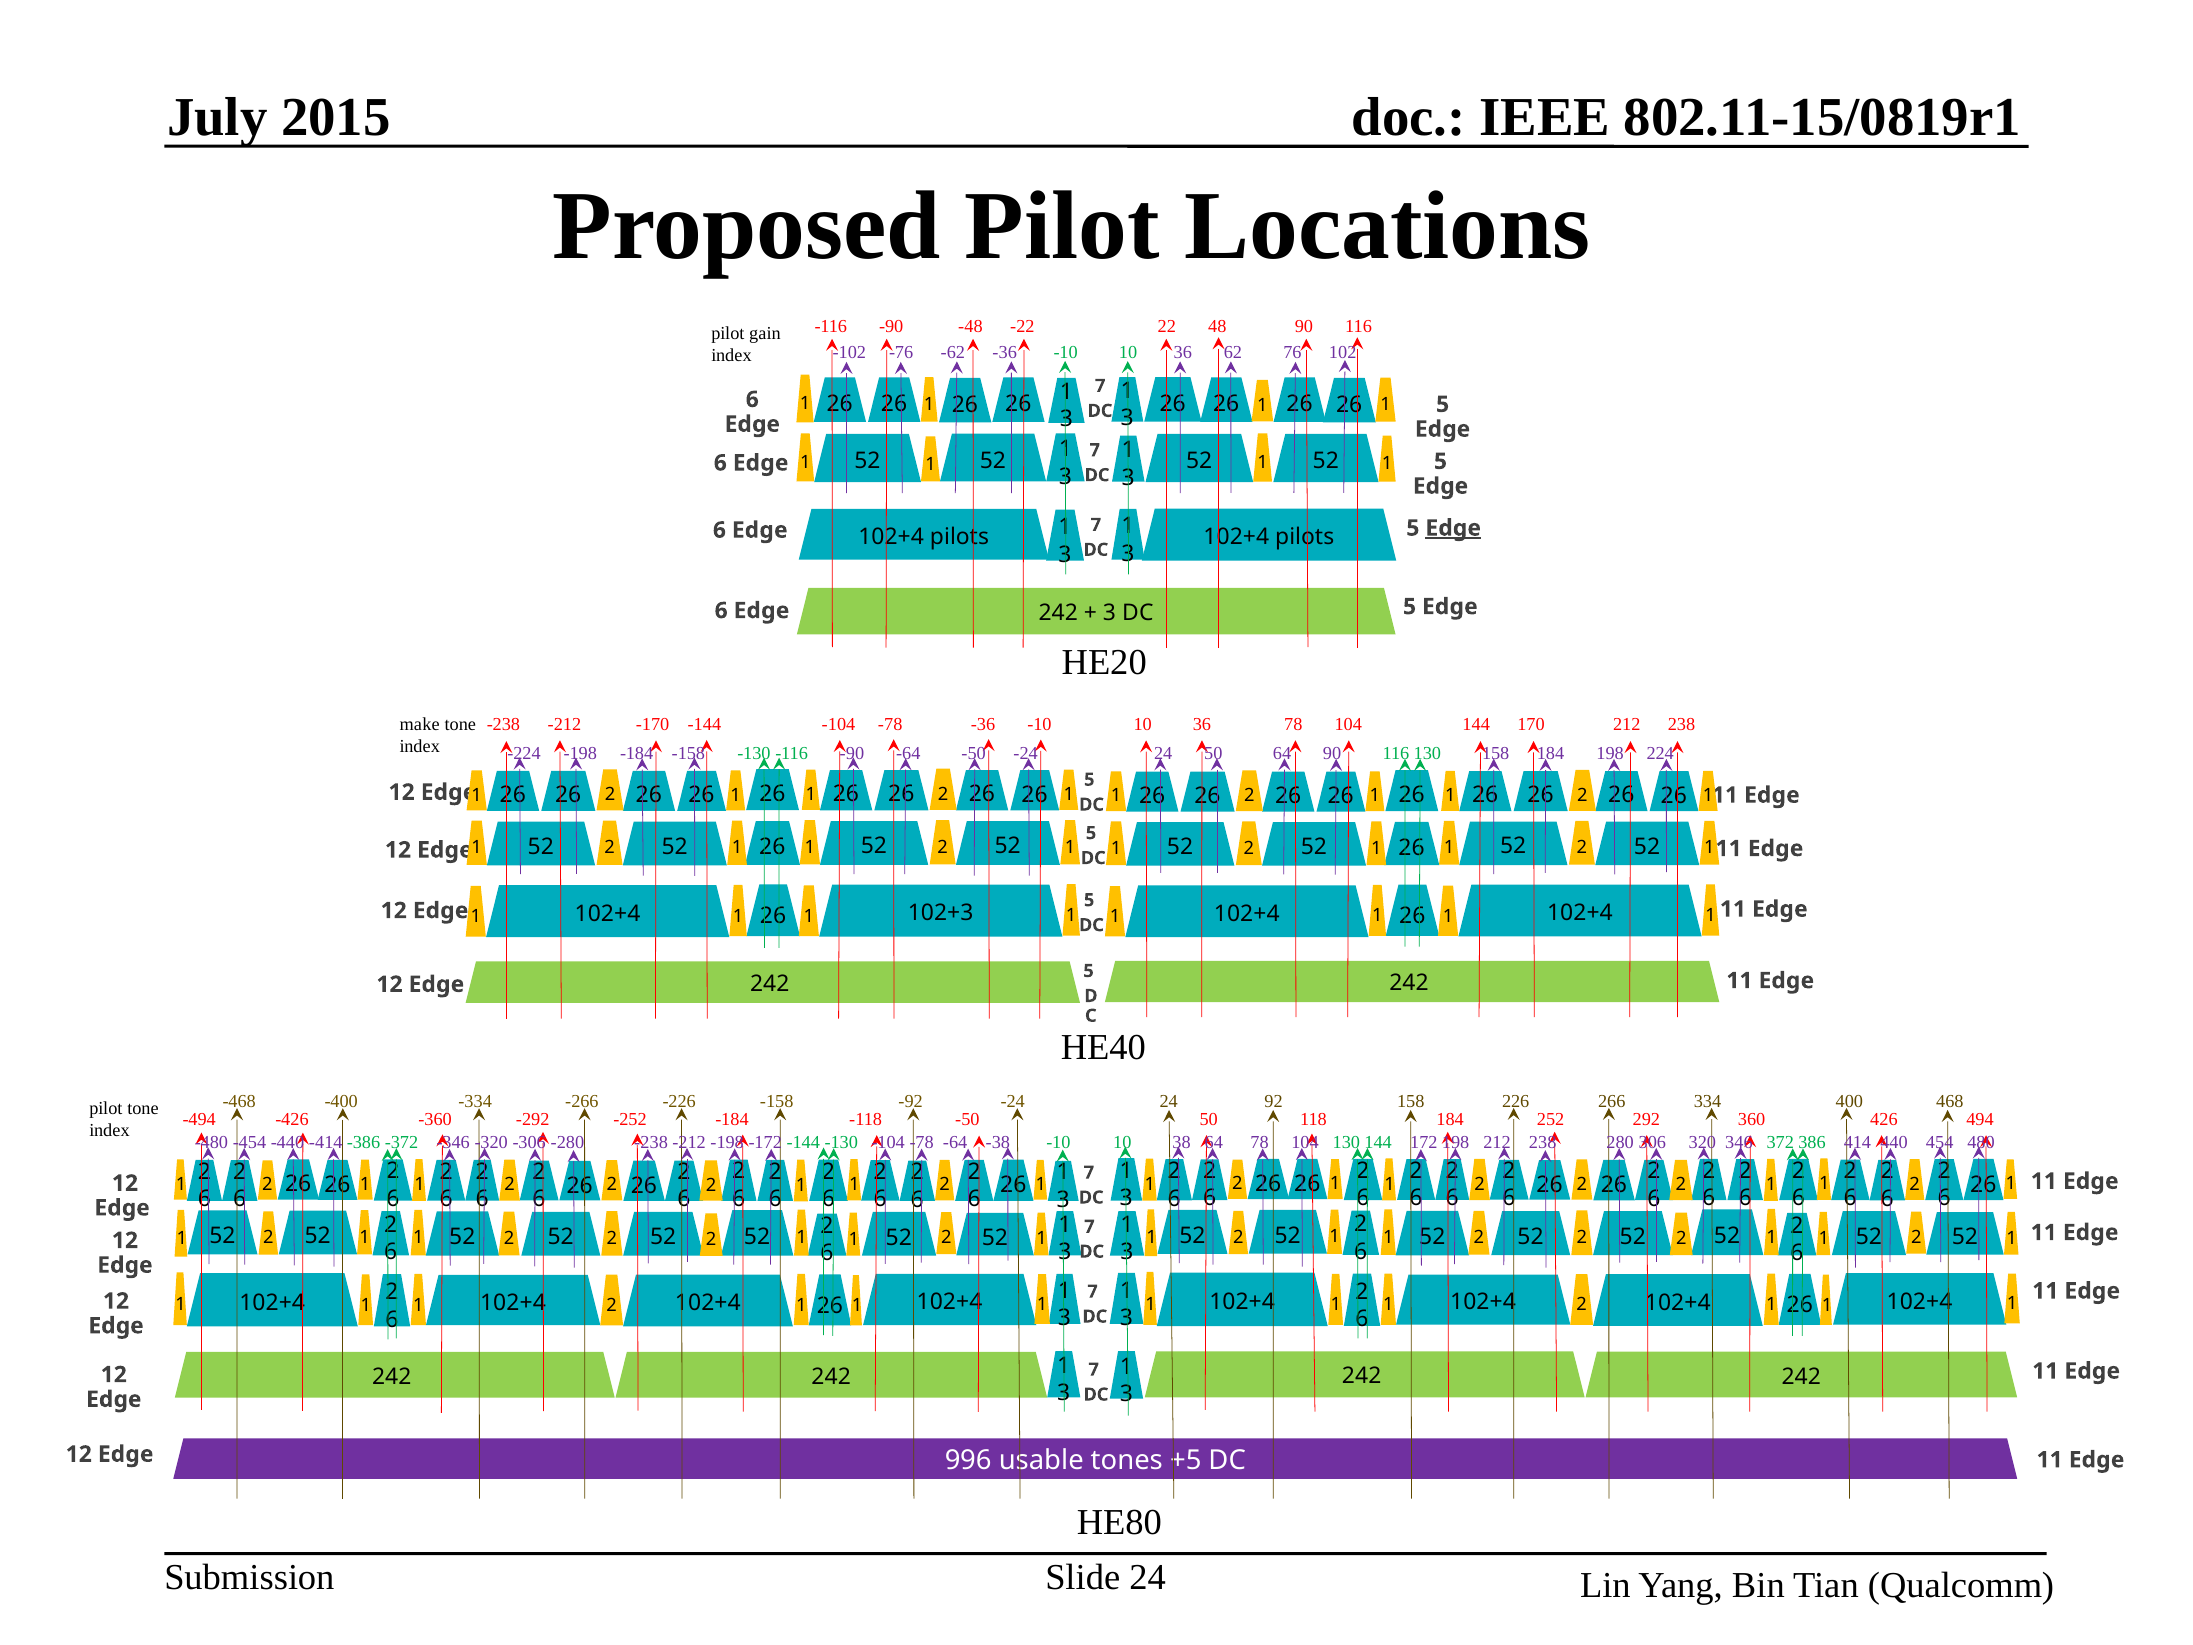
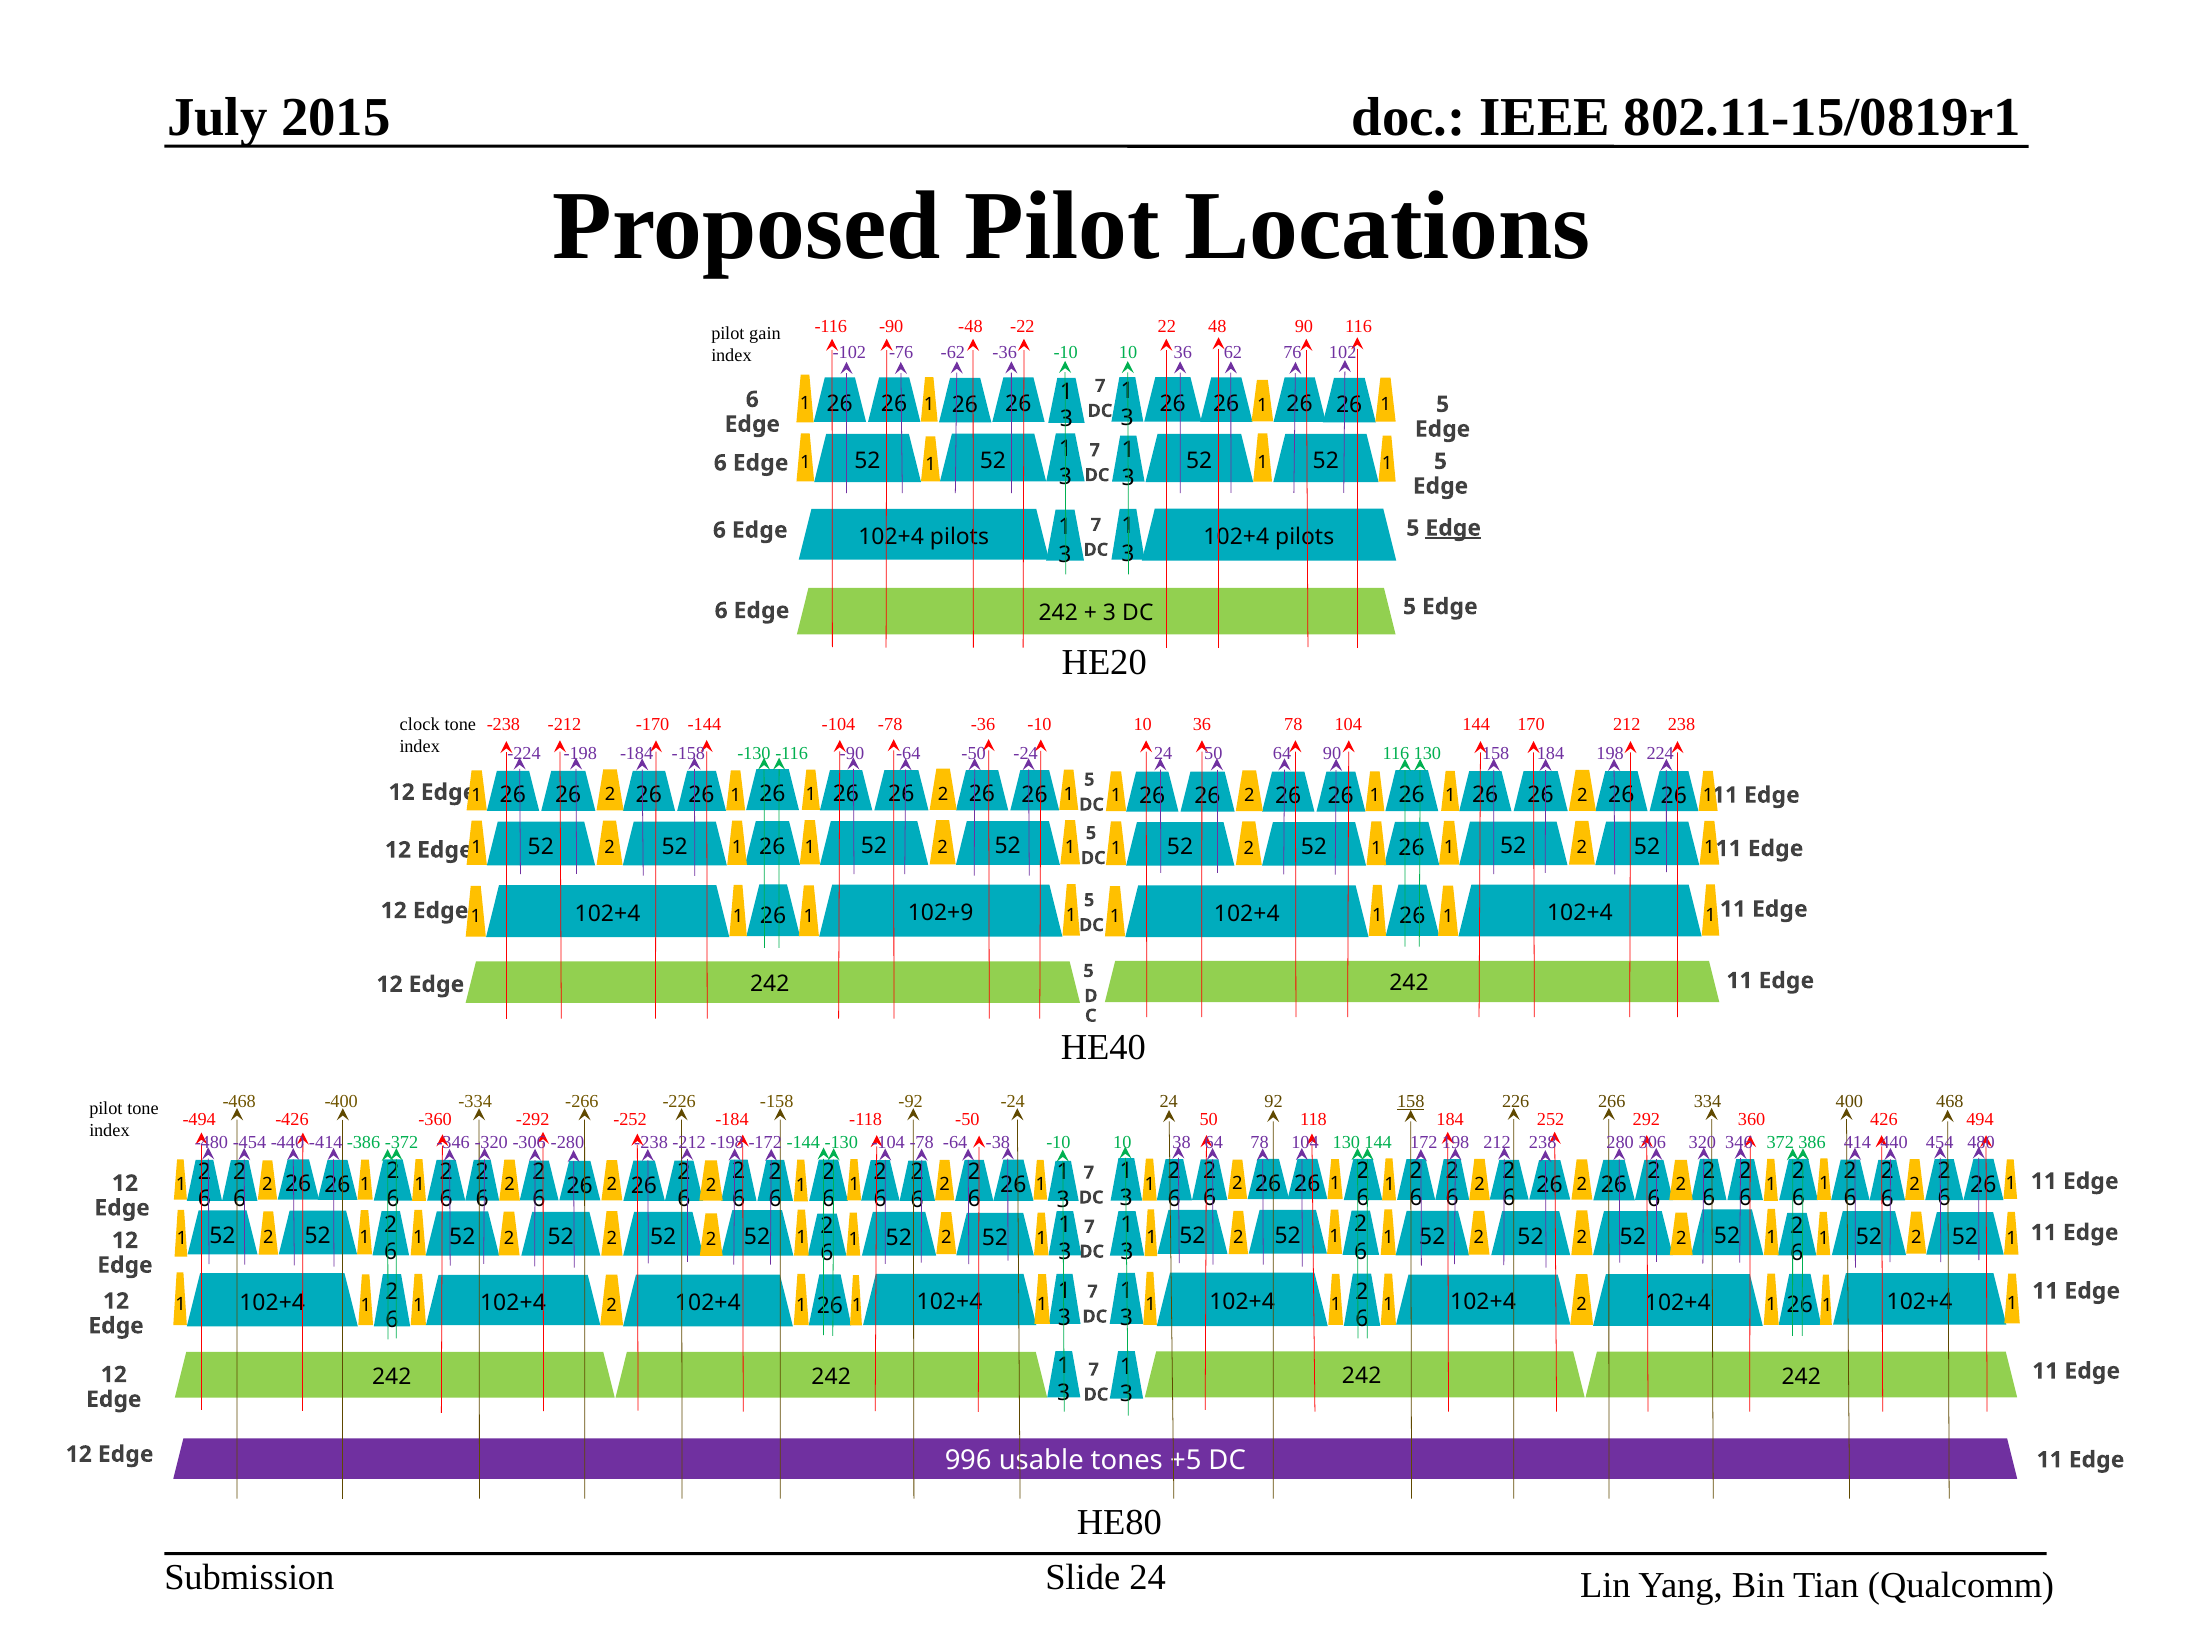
make: make -> clock (420, 724)
102+3: 102+3 -> 102+9 (941, 913)
158 underline: none -> present (1411, 1101)
